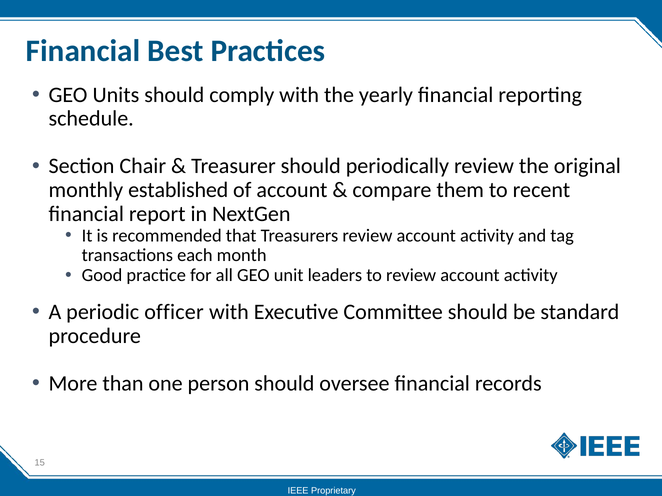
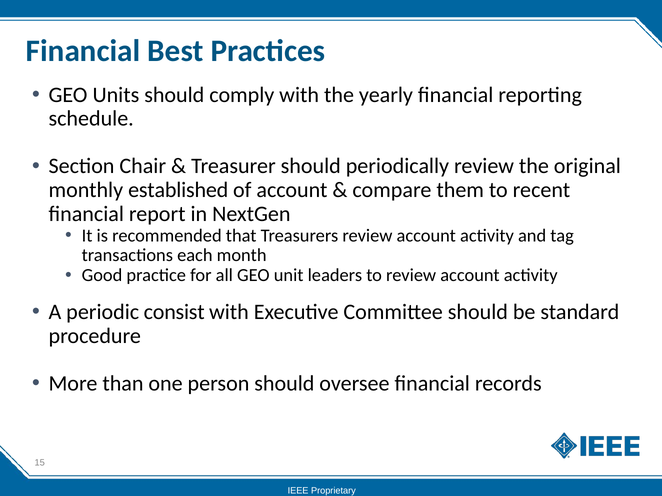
officer: officer -> consist (174, 312)
